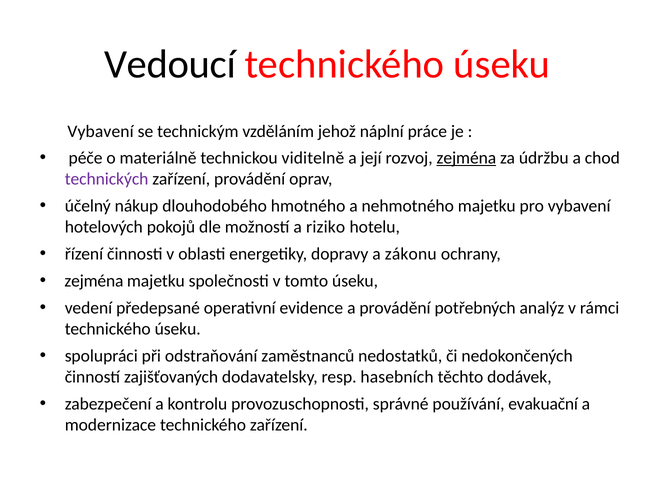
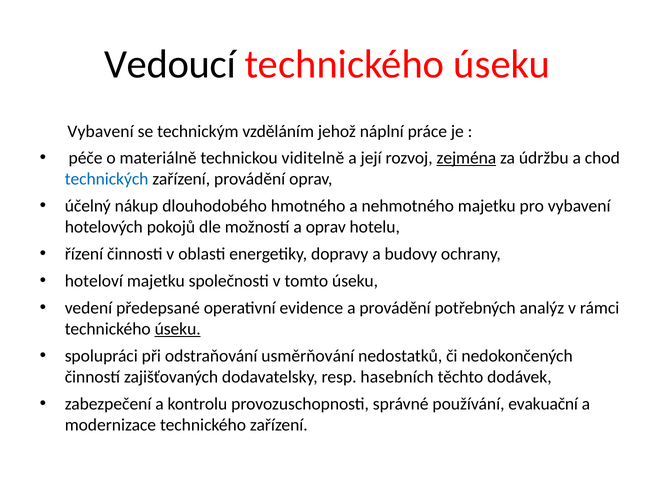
technických colour: purple -> blue (107, 179)
a riziko: riziko -> oprav (326, 227)
zákonu: zákonu -> budovy (411, 254)
zejména: zejména -> hoteloví (94, 281)
úseku underline: none -> present (178, 329)
zaměstnanců: zaměstnanců -> usměrňování (308, 356)
